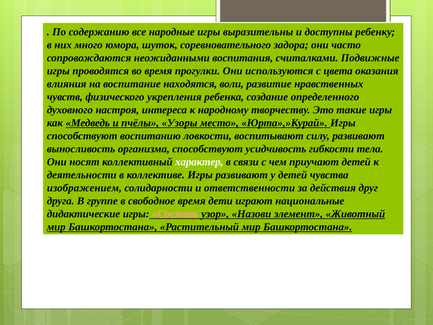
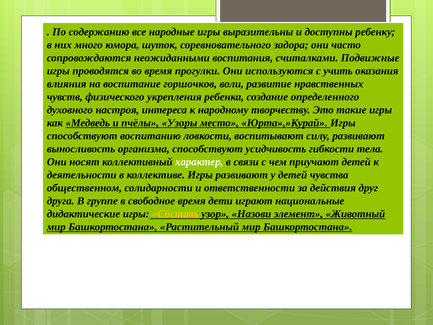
цвета: цвета -> учить (338, 71)
находятся: находятся -> горшочков (190, 84)
изображением: изображением -> общественном (84, 188)
Составь colour: pink -> yellow (175, 214)
